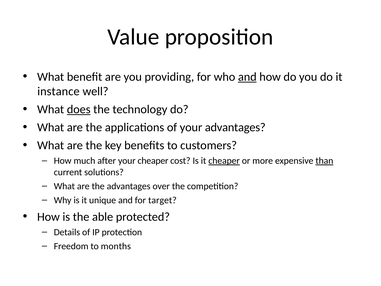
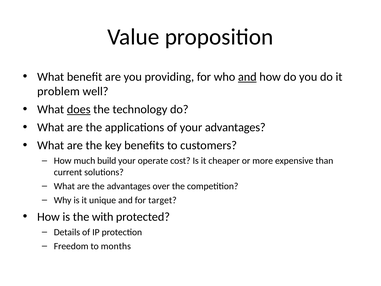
instance: instance -> problem (58, 91)
after: after -> build (107, 161)
your cheaper: cheaper -> operate (153, 161)
cheaper underline: present -> none (224, 161)
than underline: present -> none (324, 161)
able: able -> with (103, 217)
